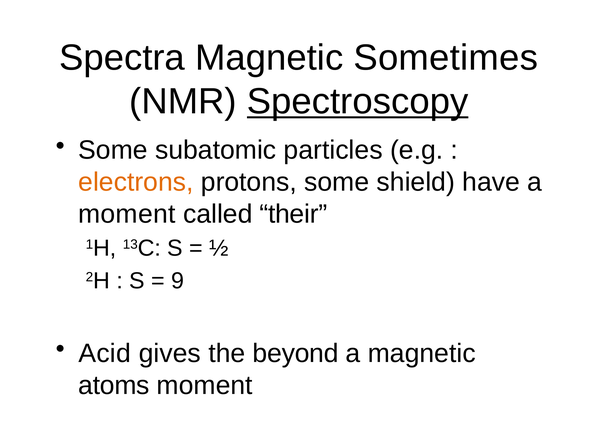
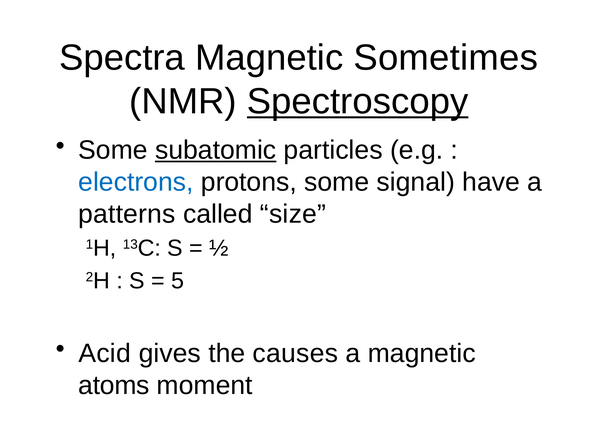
subatomic underline: none -> present (216, 150)
electrons colour: orange -> blue (136, 182)
shield: shield -> signal (416, 182)
moment: moment -> patterns (127, 214)
their: their -> size (293, 214)
9: 9 -> 5 (178, 281)
beyond: beyond -> causes (295, 354)
